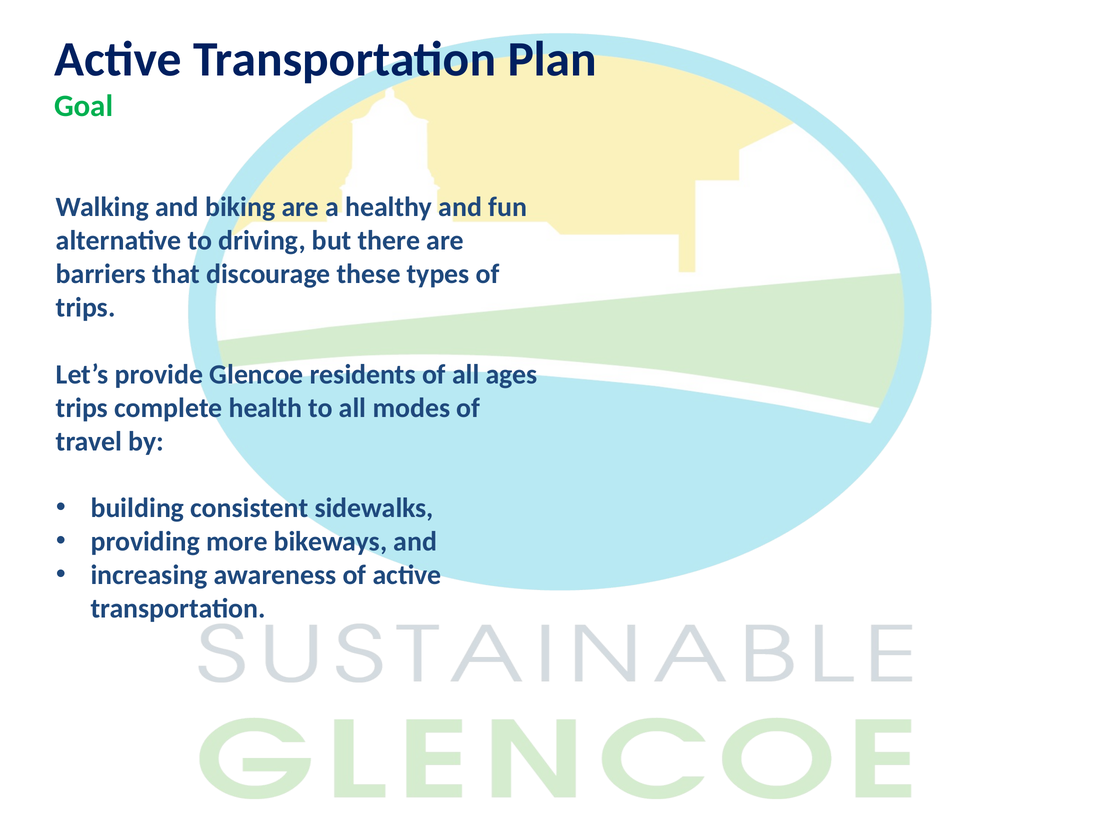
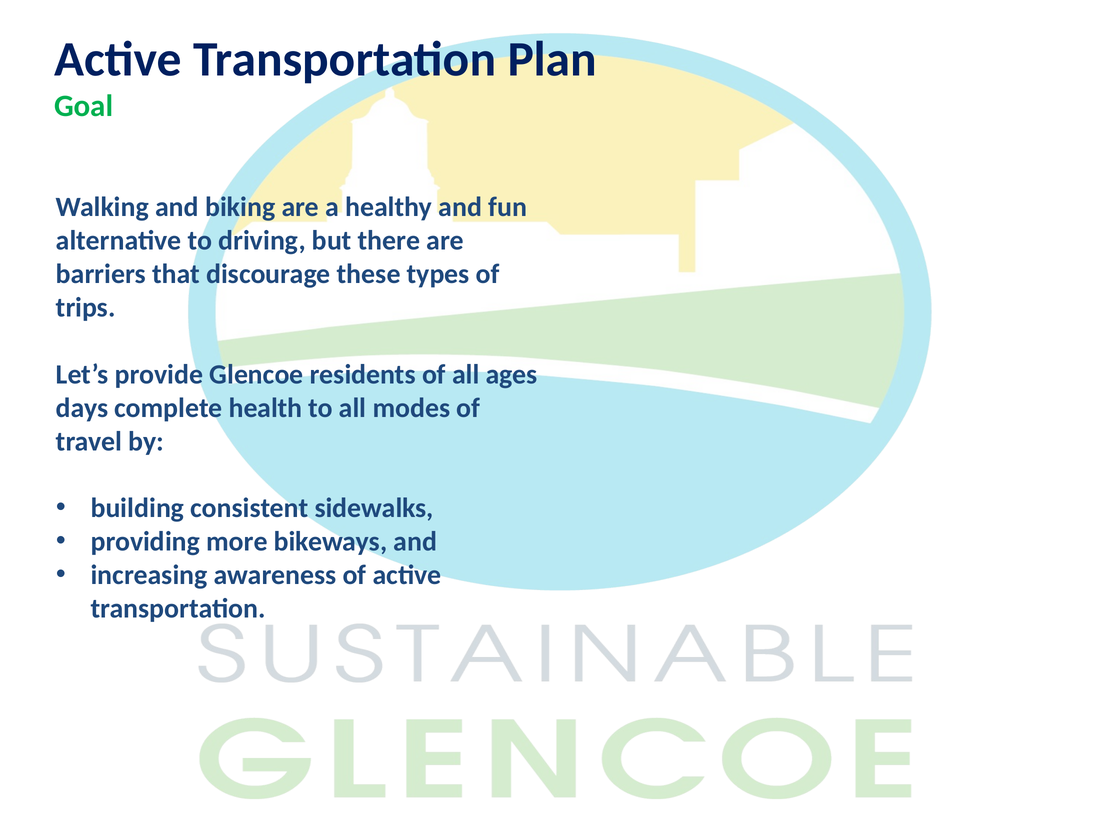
trips: trips -> days (82, 408)
